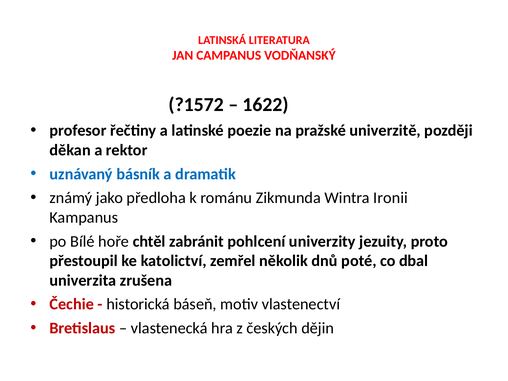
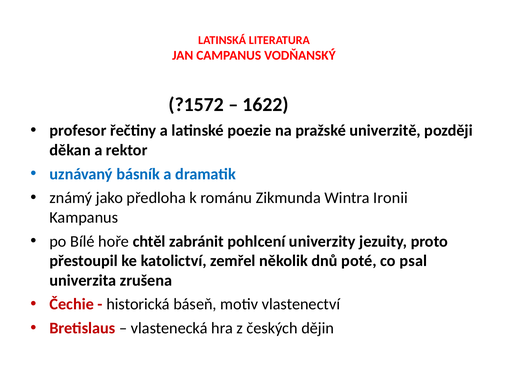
dbal: dbal -> psal (413, 261)
